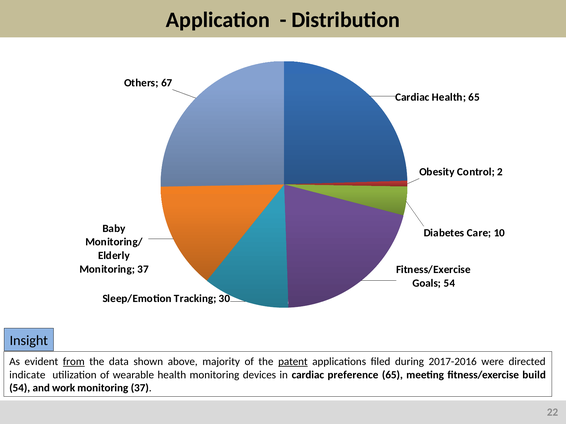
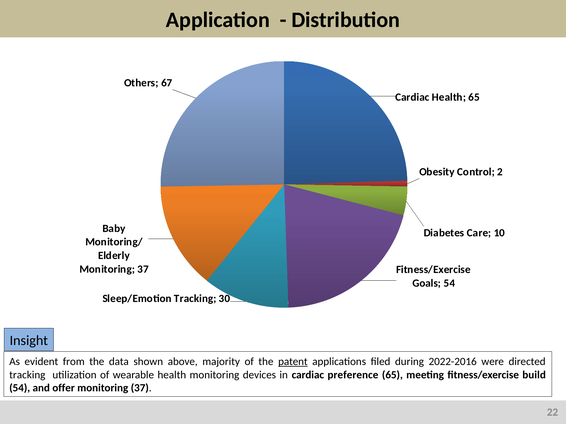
from underline: present -> none (74, 362)
2017-2016: 2017-2016 -> 2022-2016 (453, 362)
indicate: indicate -> tracking (27, 375)
work: work -> offer (64, 388)
